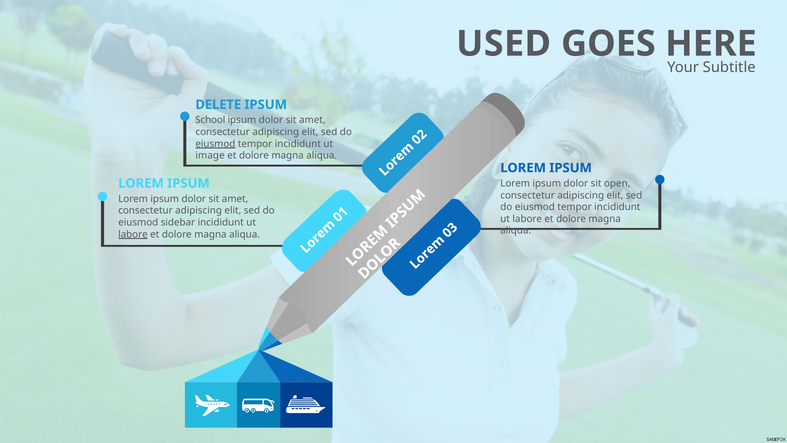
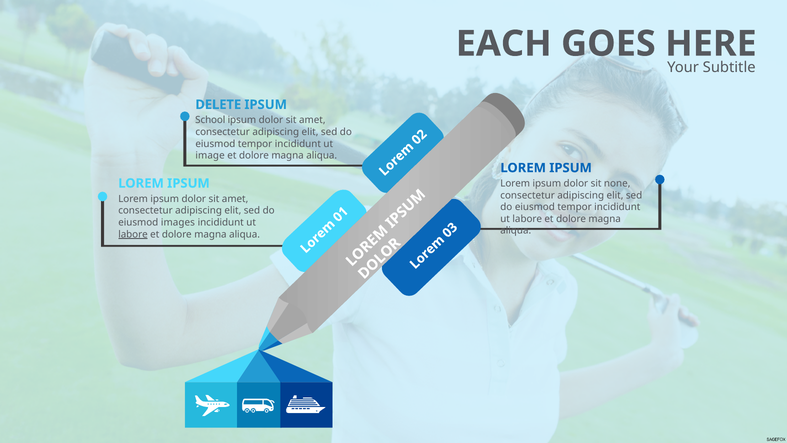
USED: USED -> EACH (504, 44)
eiusmod underline: present -> none (215, 144)
open: open -> none (617, 183)
sidebar: sidebar -> images (178, 222)
